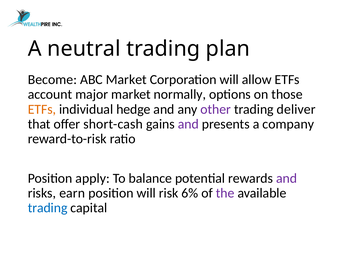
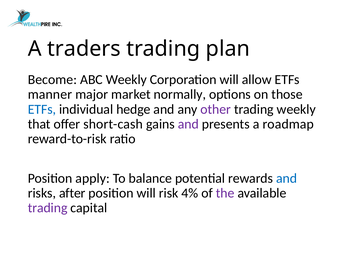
neutral: neutral -> traders (84, 49)
ABC Market: Market -> Weekly (126, 80)
account: account -> manner (50, 94)
ETFs colour: orange -> blue (42, 109)
trading deliver: deliver -> weekly (296, 109)
company: company -> roadmap (288, 124)
and colour: purple -> blue (287, 178)
earn: earn -> after (72, 193)
6%: 6% -> 4% (190, 193)
trading colour: blue -> purple (48, 208)
